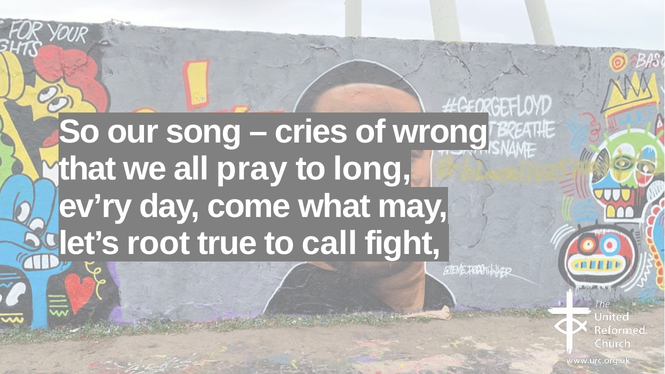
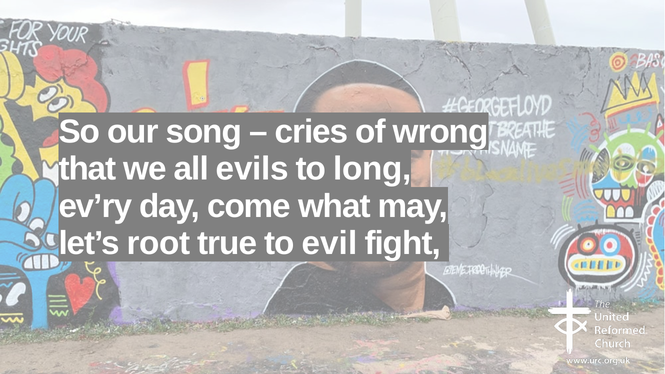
pray: pray -> evils (252, 169)
call: call -> evil (330, 243)
